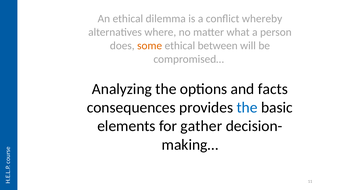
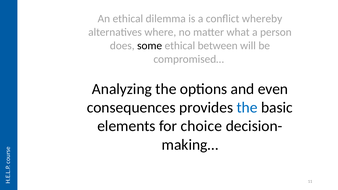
some colour: orange -> black (150, 46)
facts: facts -> even (273, 89)
gather: gather -> choice (201, 126)
